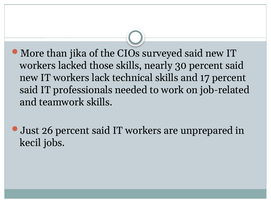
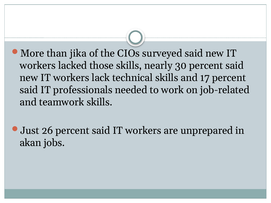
kecil: kecil -> akan (30, 143)
